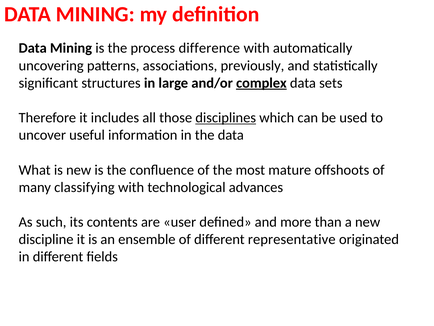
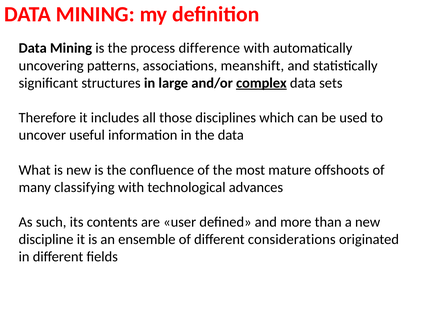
previously: previously -> meanshift (252, 65)
disciplines underline: present -> none (226, 118)
representative: representative -> considerations (292, 239)
